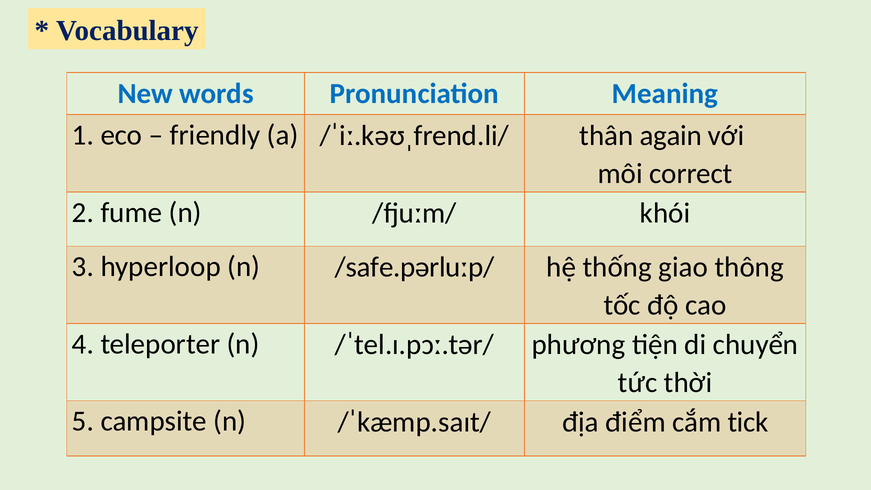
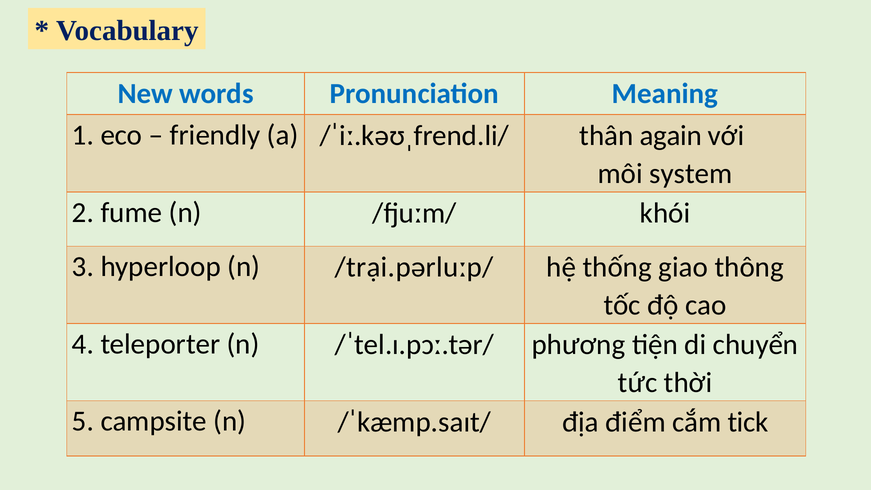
correct: correct -> system (691, 174)
/safe.pərluːp/: /safe.pərluːp/ -> /trại.pərluːp/ (414, 267)
